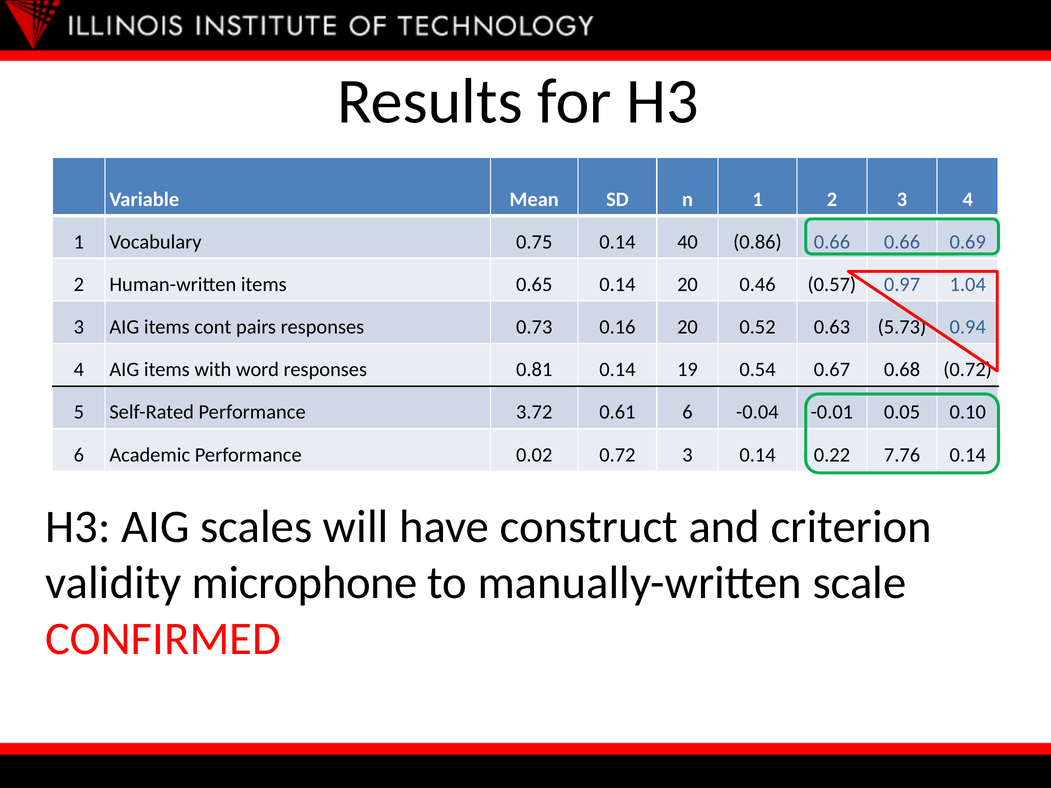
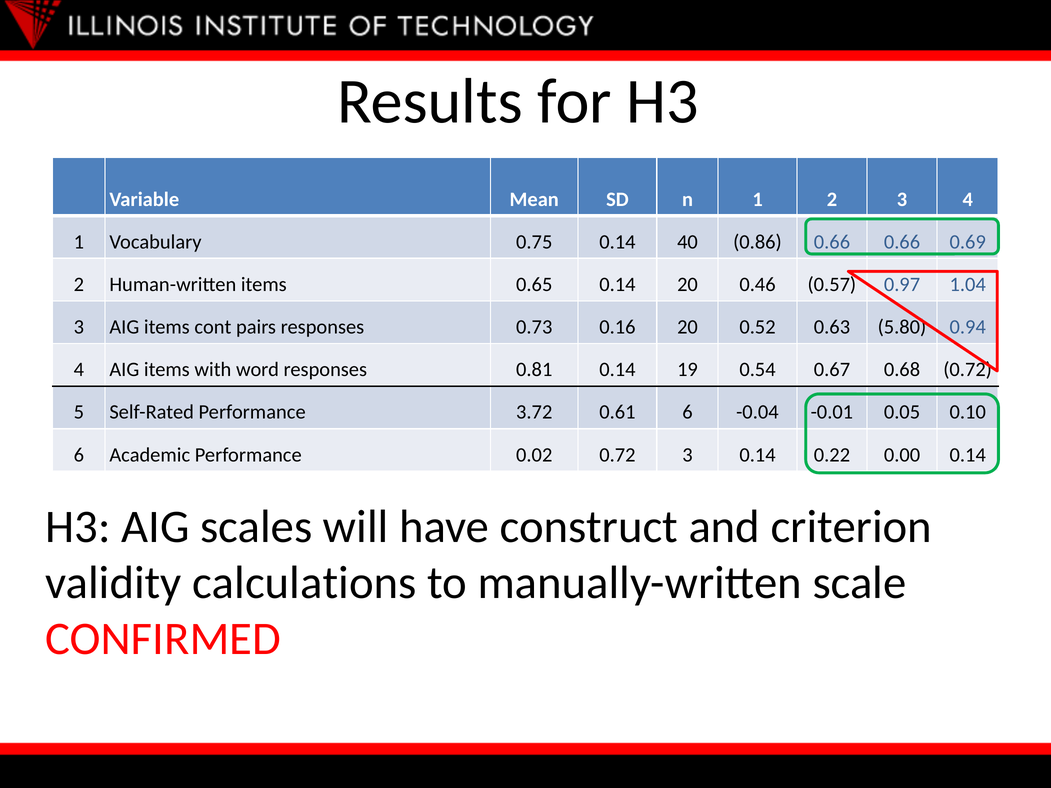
5.73: 5.73 -> 5.80 (902, 327)
7.76: 7.76 -> 0.00 (902, 455)
microphone: microphone -> calculations (304, 583)
